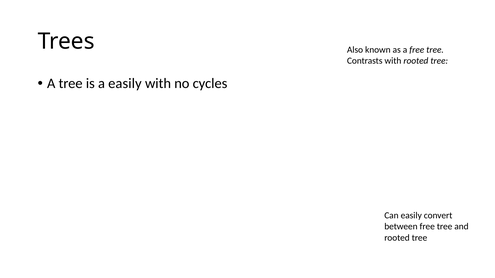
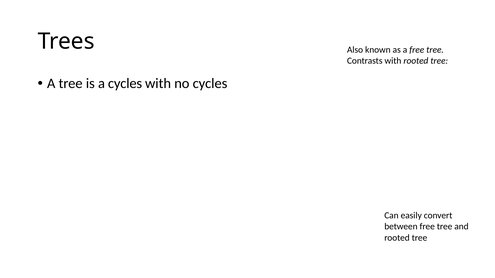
a easily: easily -> cycles (125, 84)
